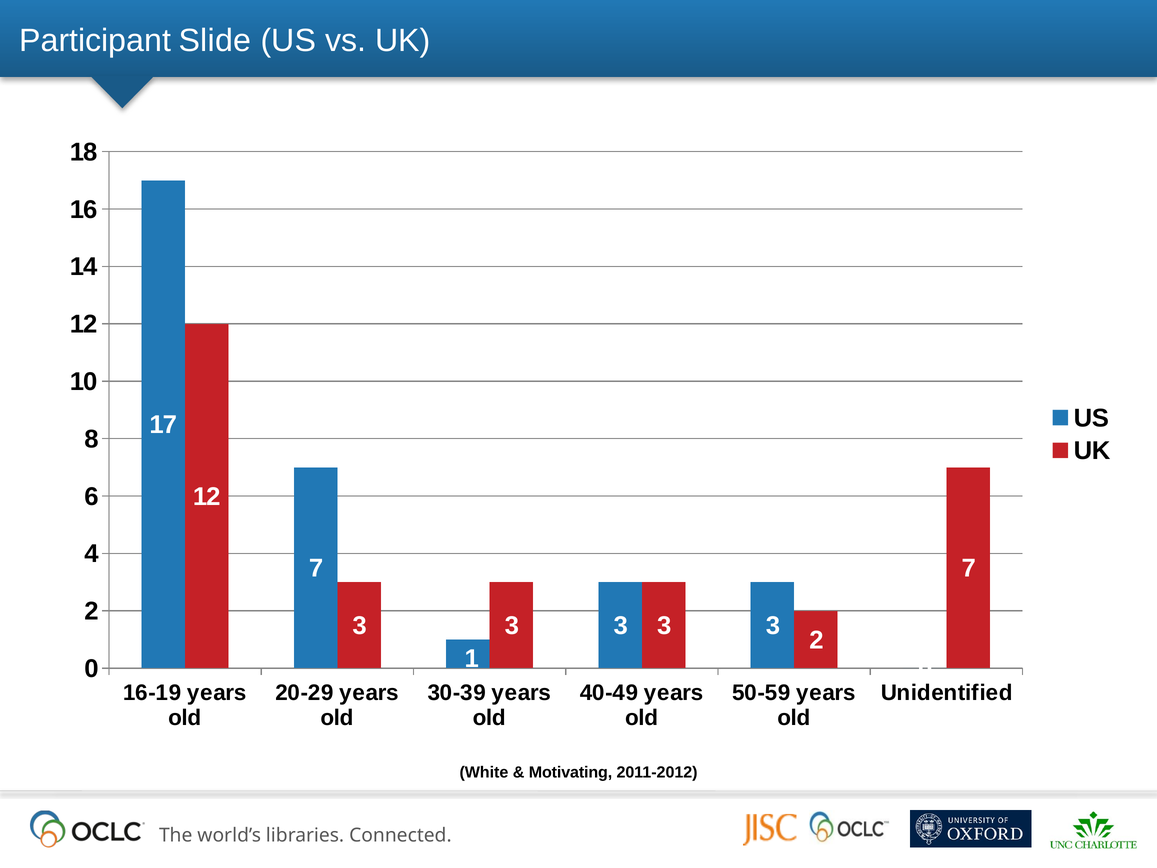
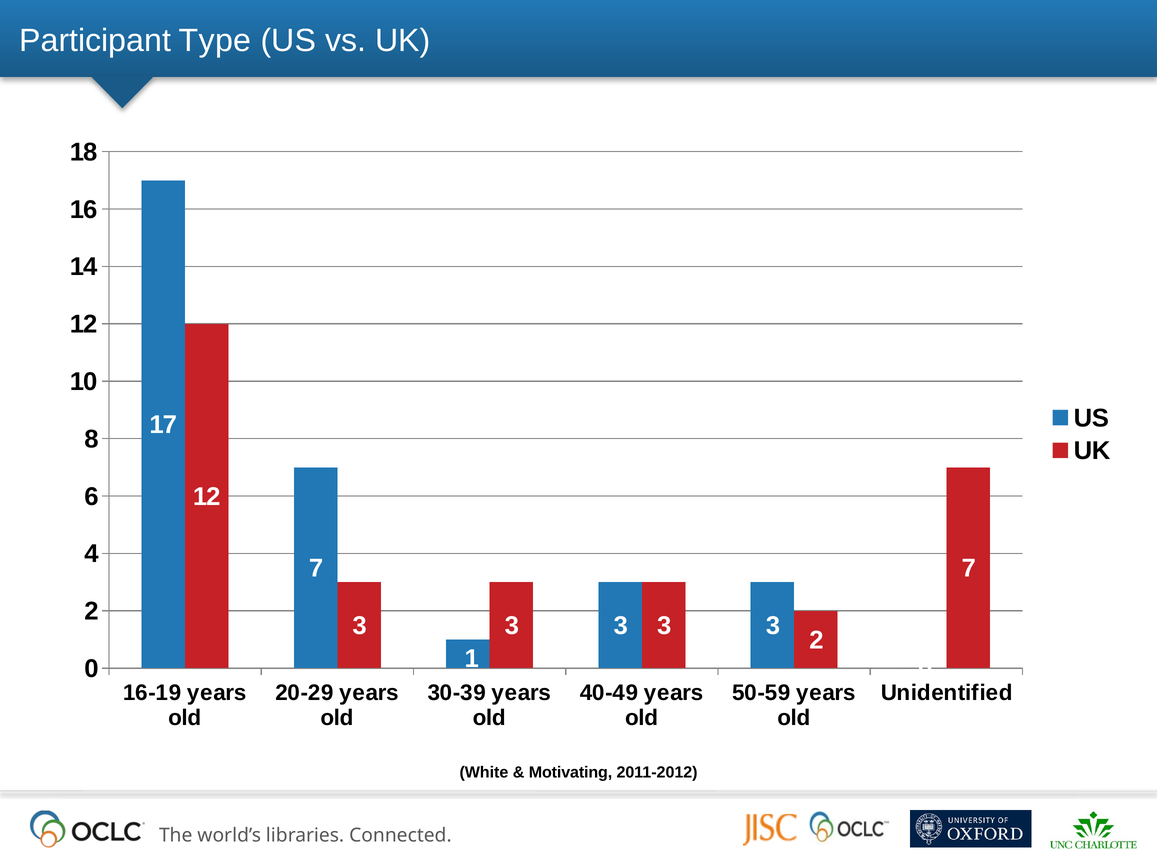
Slide: Slide -> Type (215, 41)
